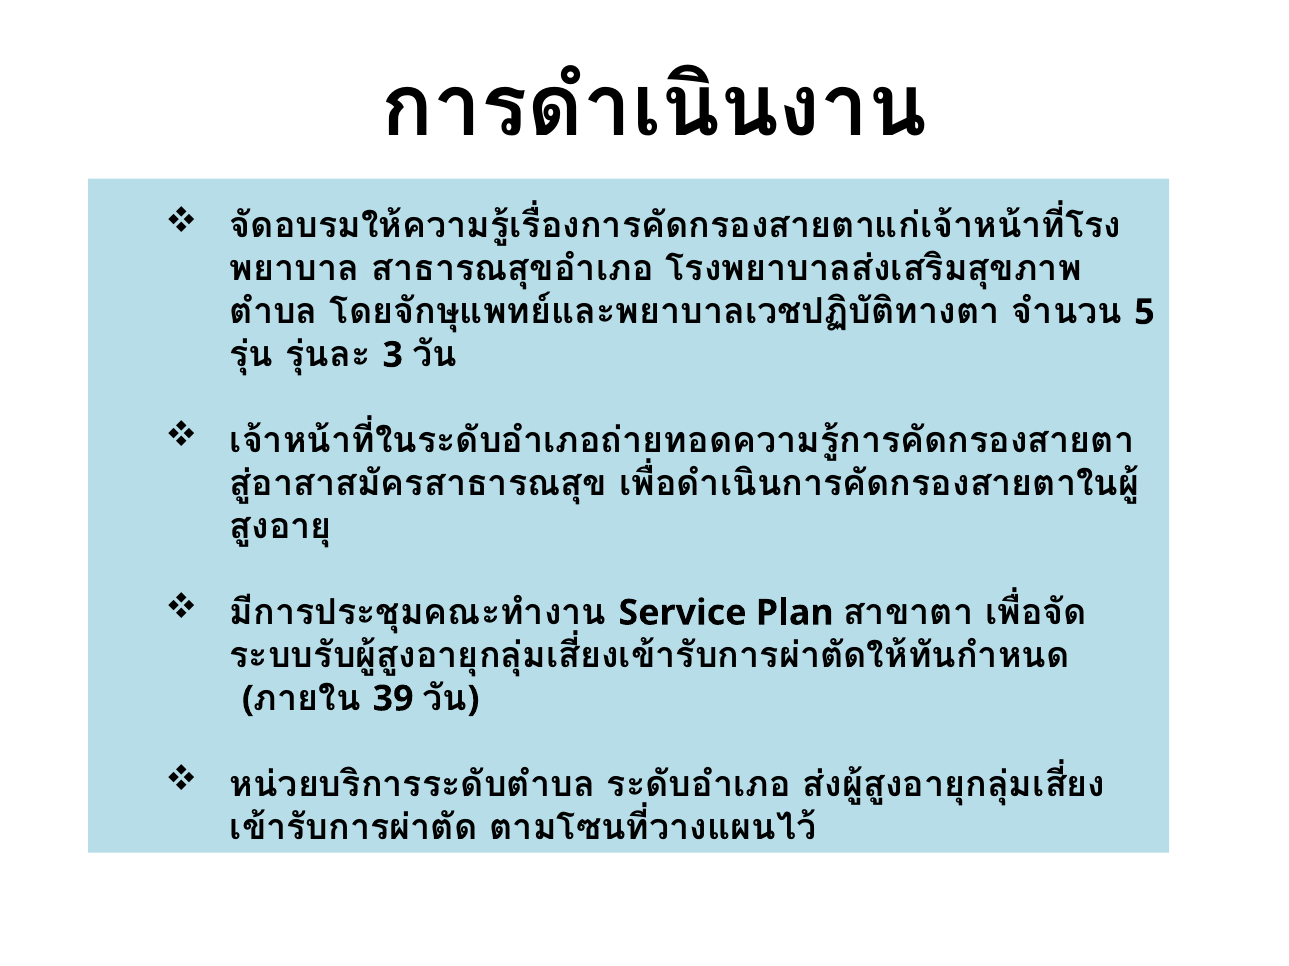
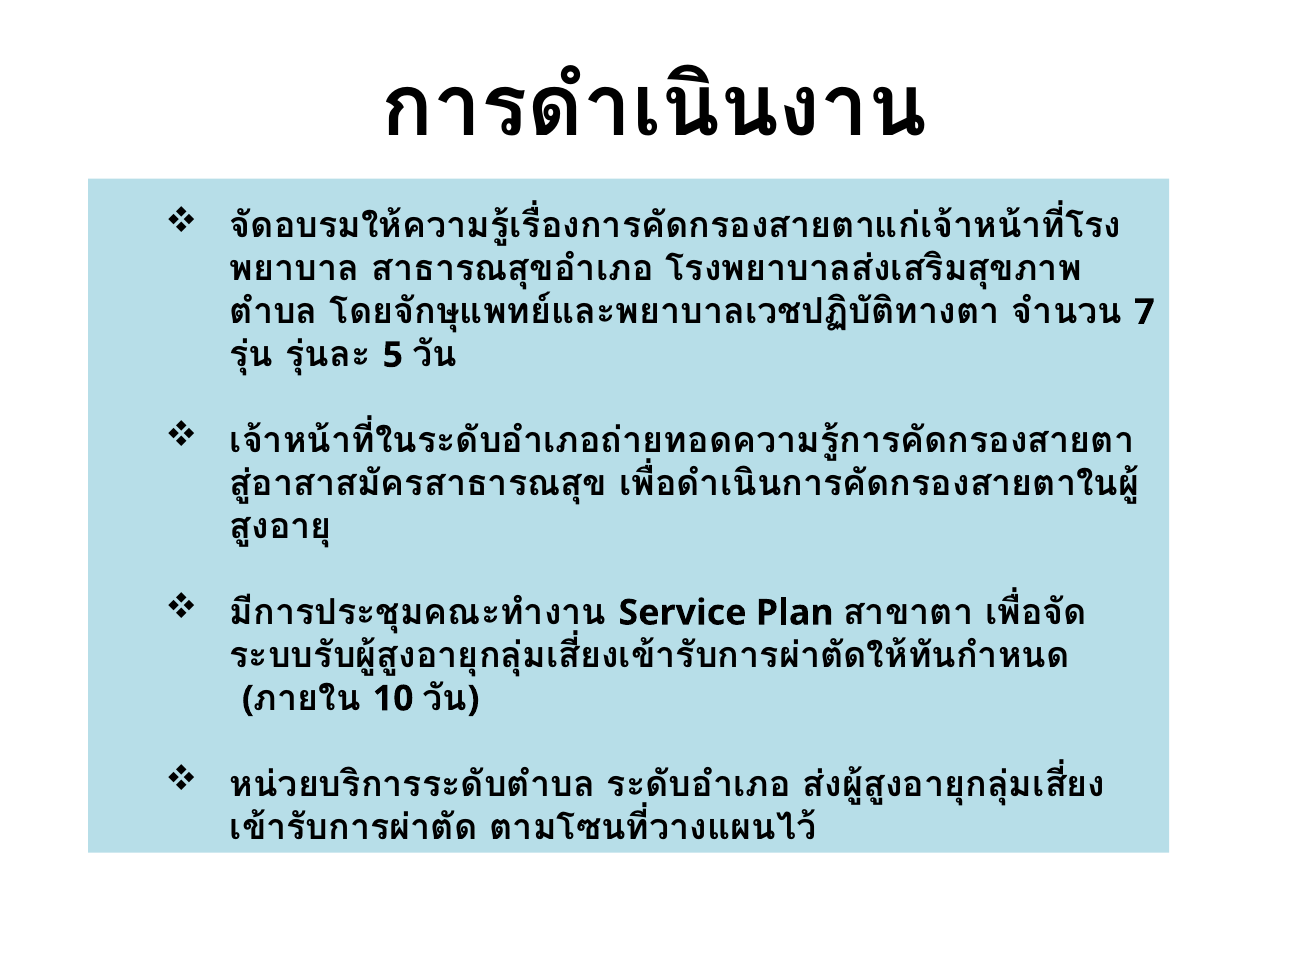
5: 5 -> 7 (1144, 312)
3: 3 -> 5 (393, 355)
39: 39 -> 10 (393, 699)
